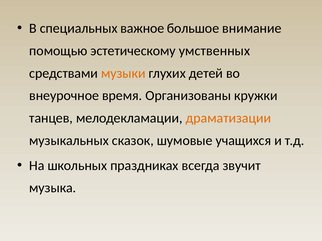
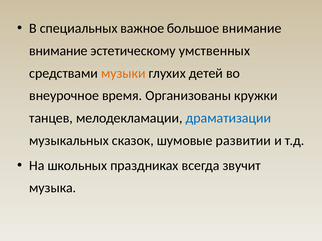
помощью: помощью -> внимание (58, 51)
драматизации colour: orange -> blue (228, 118)
учащихся: учащихся -> развитии (243, 141)
